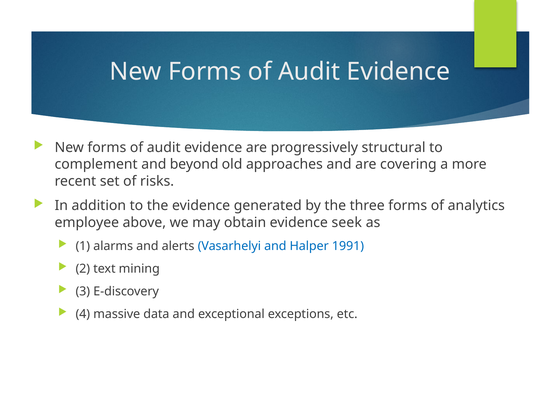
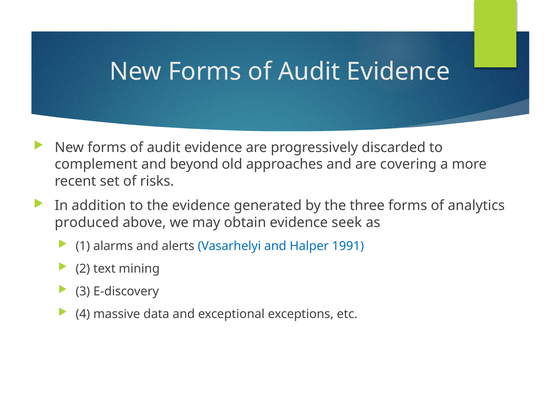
structural: structural -> discarded (394, 148)
employee: employee -> produced (87, 222)
